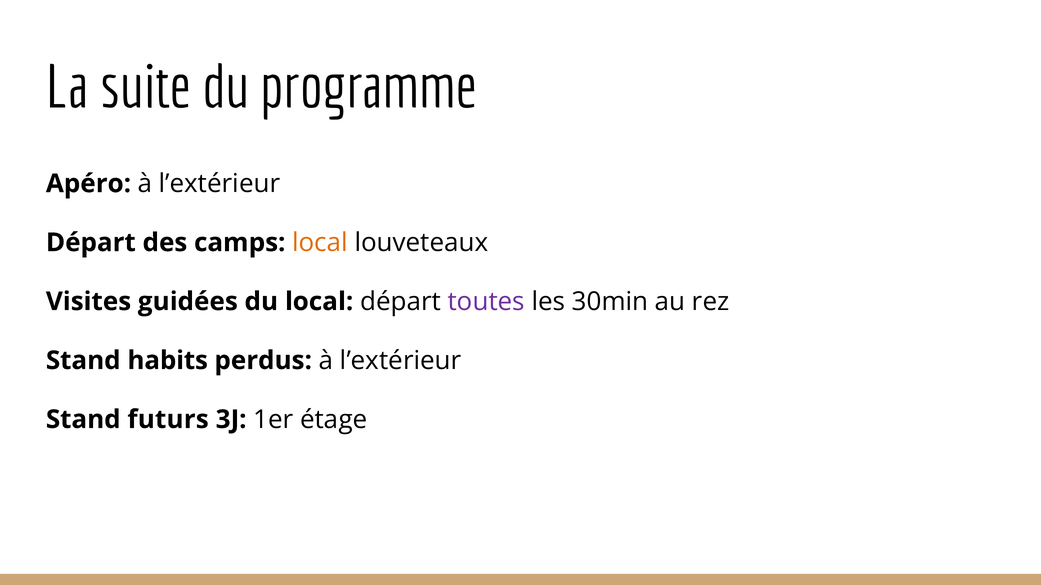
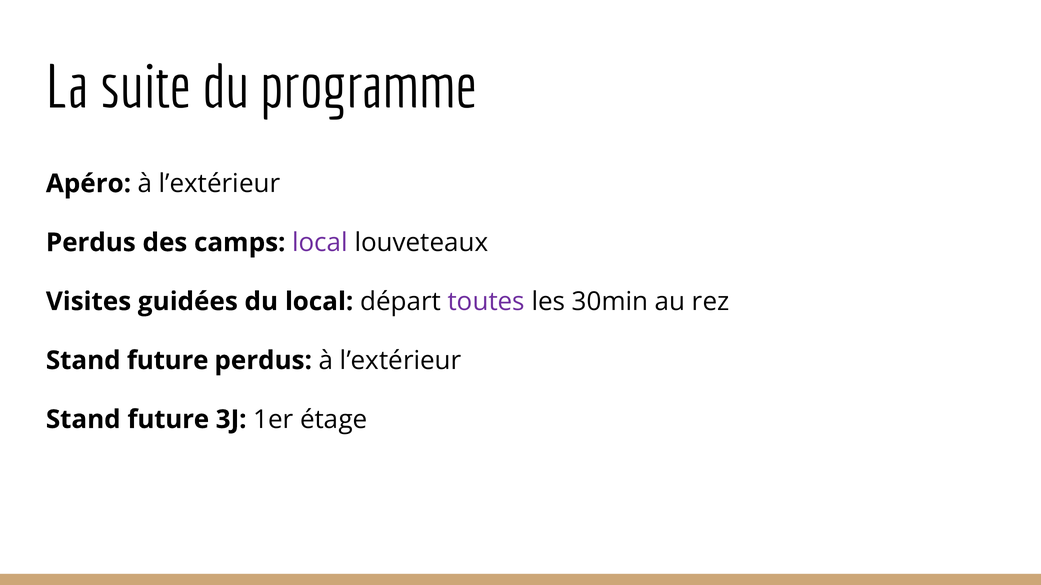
Départ: Départ -> Perdus (91, 243)
local colour: orange -> purple (320, 243)
habits: habits -> future (168, 361)
futurs: futurs -> future (168, 420)
